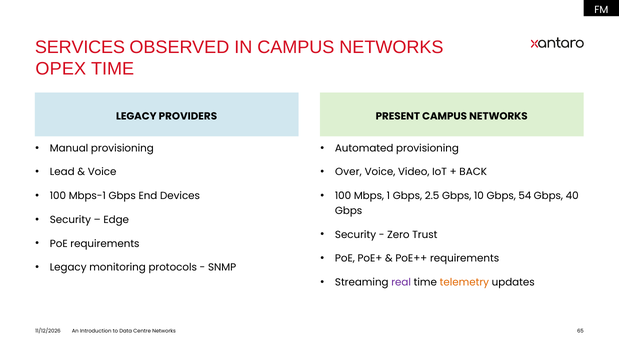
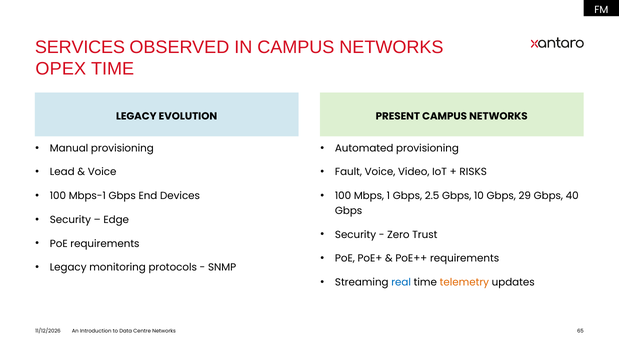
PROVIDERS: PROVIDERS -> EVOLUTION (188, 116)
Over: Over -> Fault (348, 172)
BACK: BACK -> RISKS (473, 172)
54: 54 -> 29 (525, 196)
real colour: purple -> blue (401, 283)
